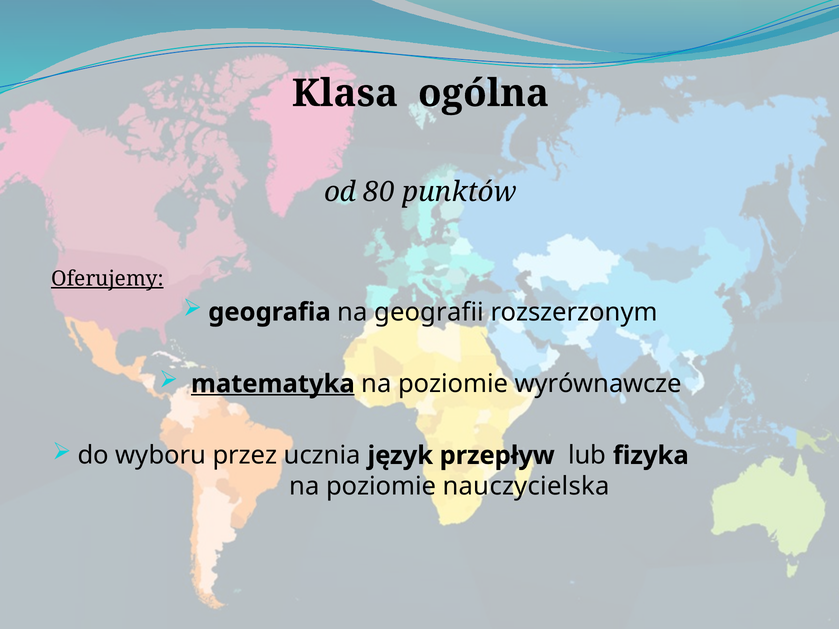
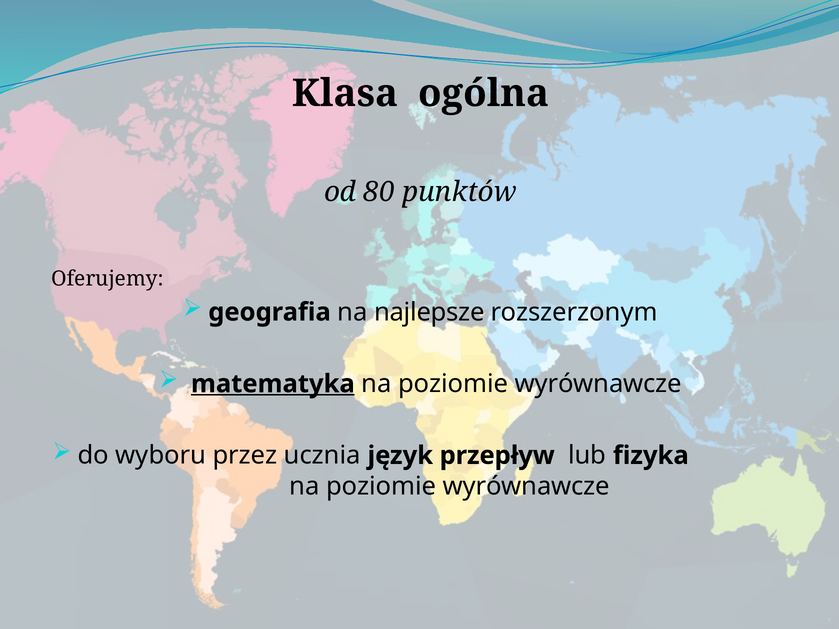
Oferujemy underline: present -> none (107, 279)
geografii: geografii -> najlepsze (429, 312)
nauczycielska: nauczycielska -> wyrównawcze (526, 486)
